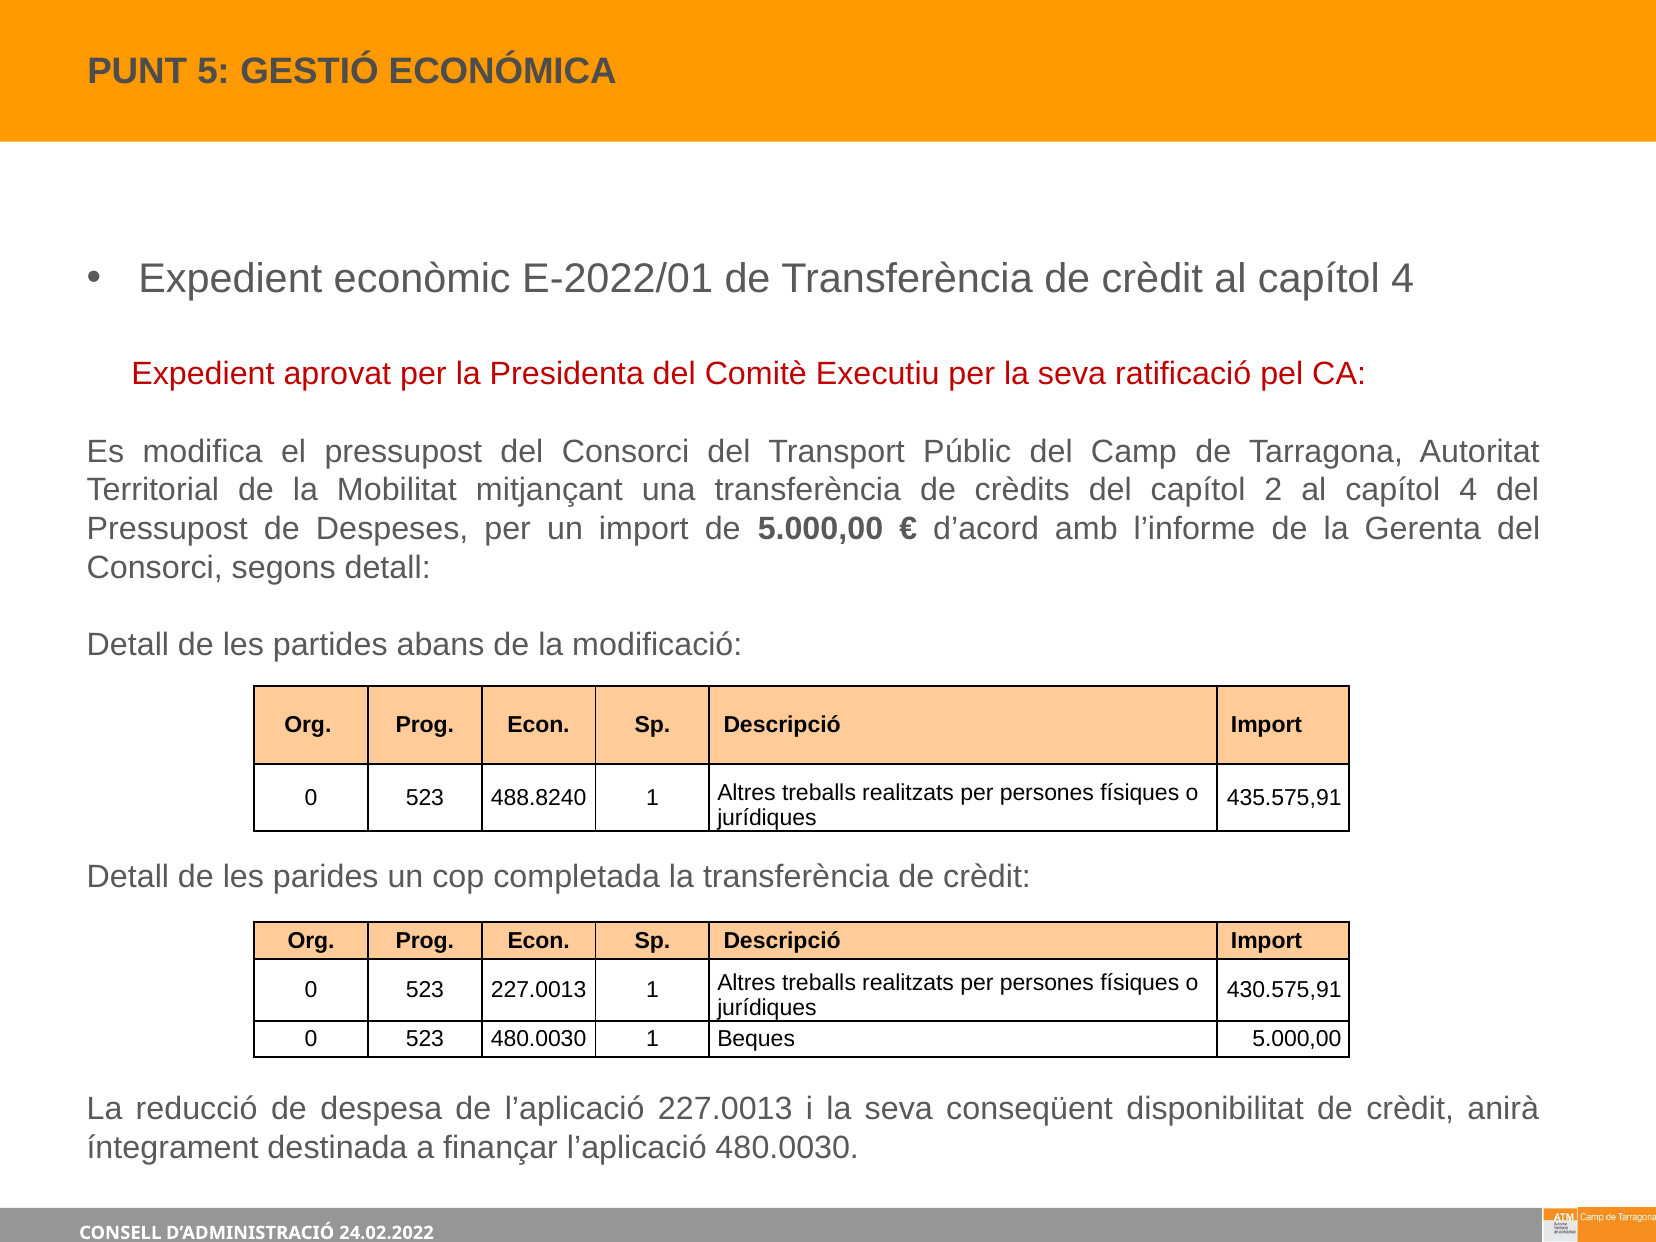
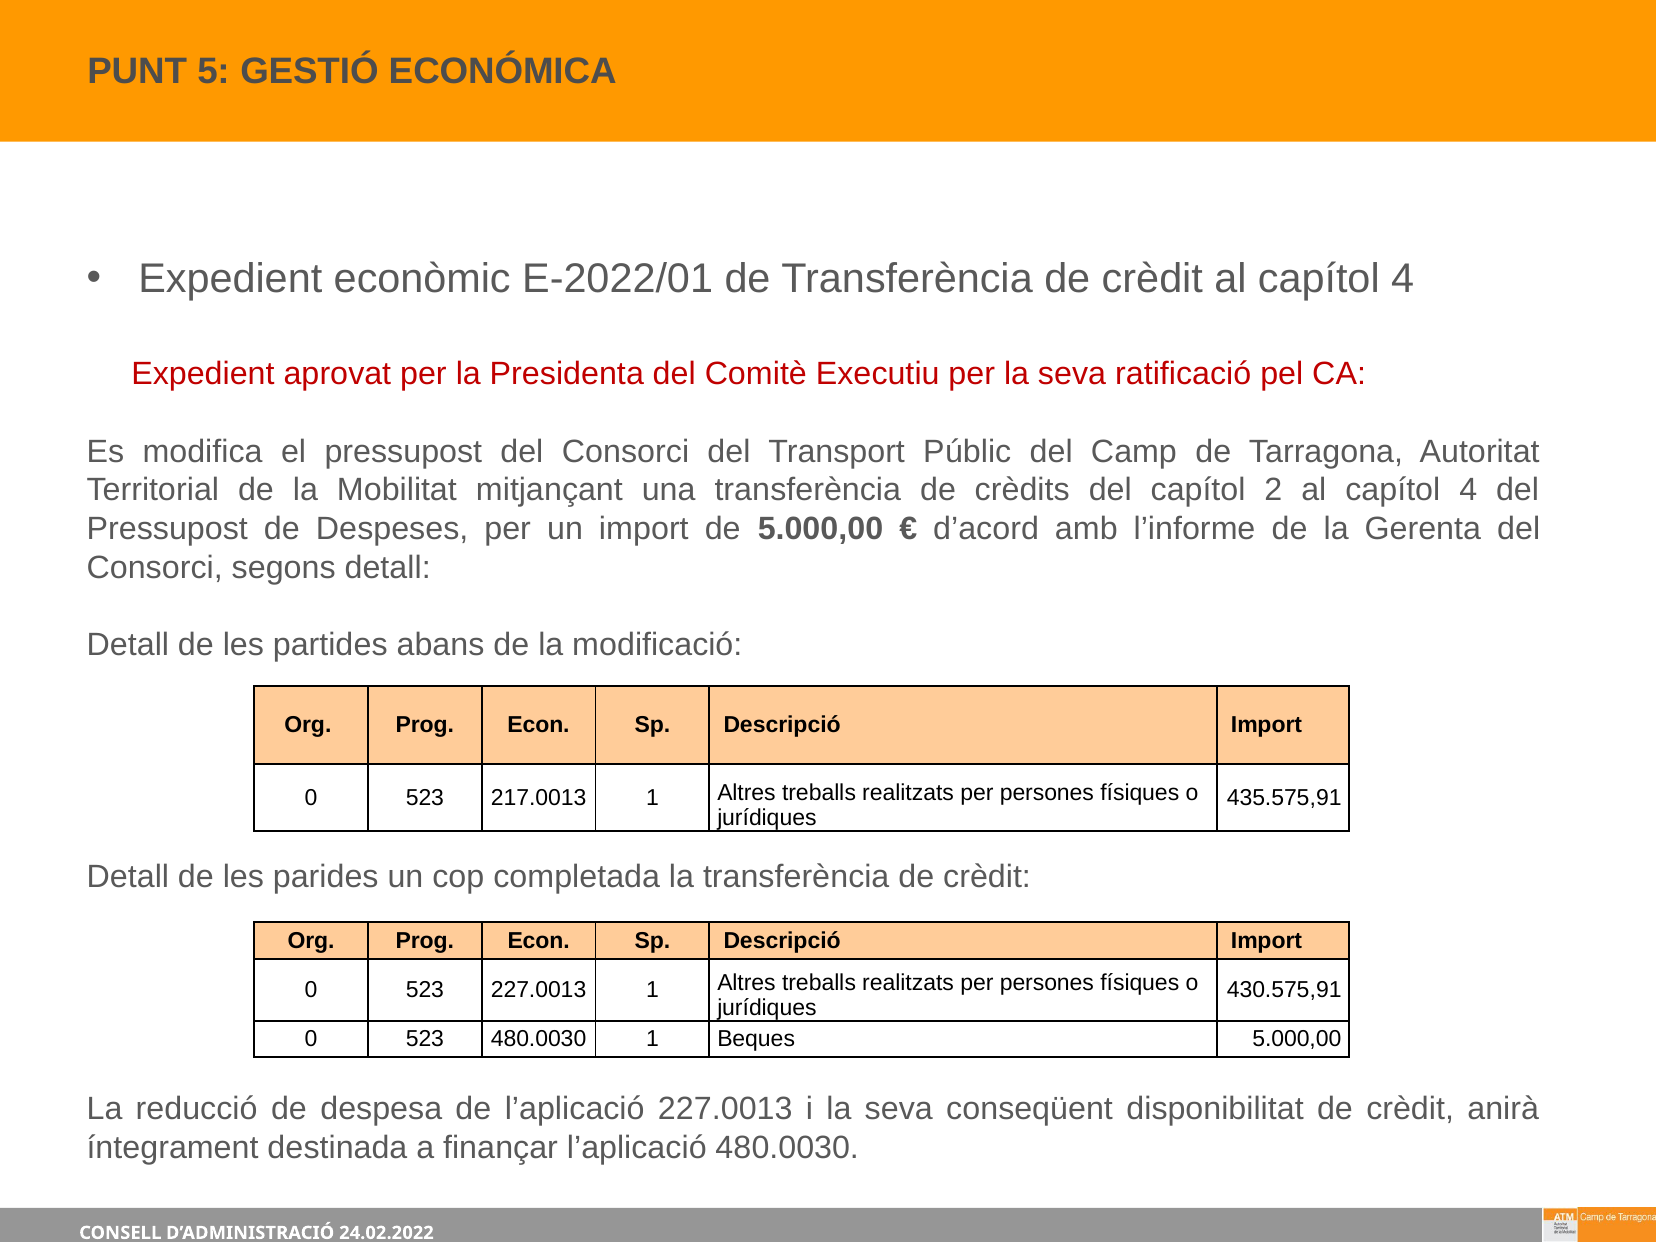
488.8240: 488.8240 -> 217.0013 (539, 797)
